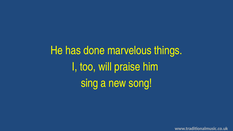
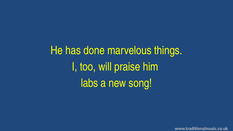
sing: sing -> labs (90, 83)
